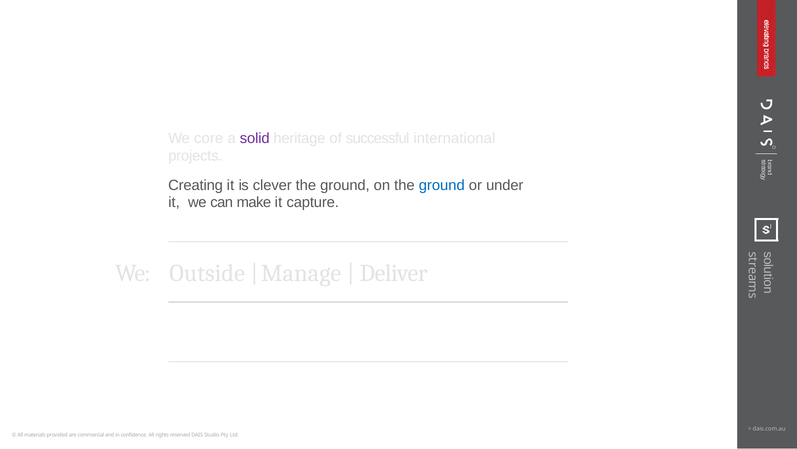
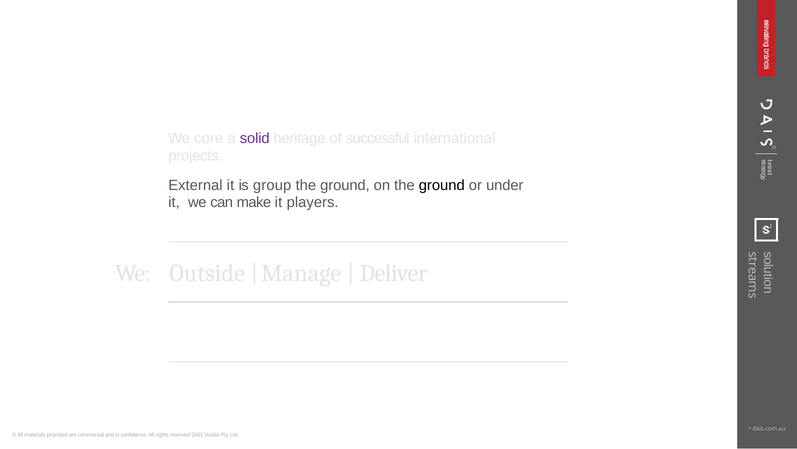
Creating: Creating -> External (195, 185)
clever: clever -> group (272, 185)
ground colour: blue -> black (442, 185)
capture: capture -> players (313, 202)
